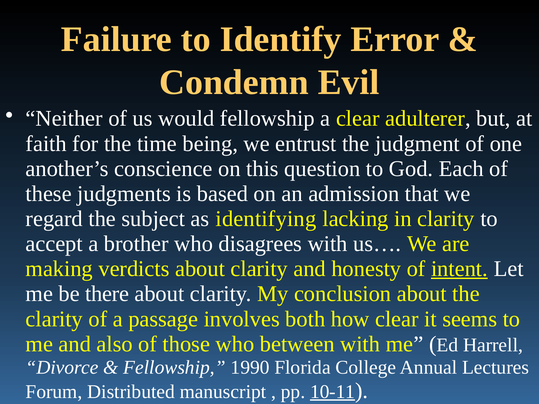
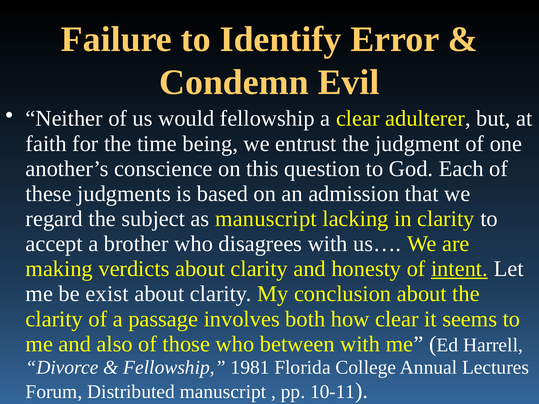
as identifying: identifying -> manuscript (266, 219)
there: there -> exist (107, 294)
1990: 1990 -> 1981 (250, 368)
10-11 underline: present -> none (333, 392)
